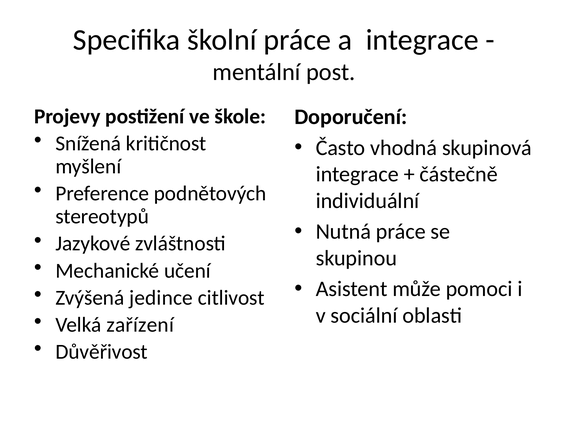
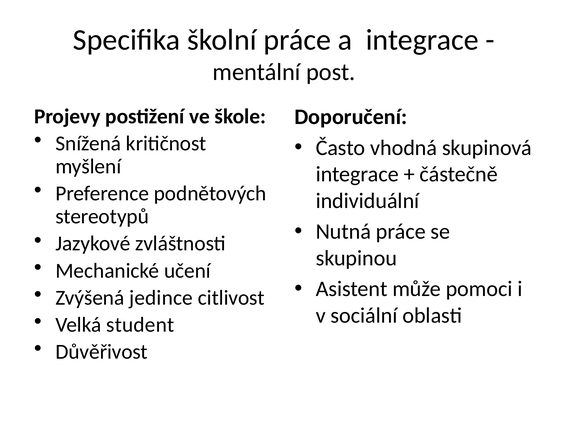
zařízení: zařízení -> student (140, 325)
